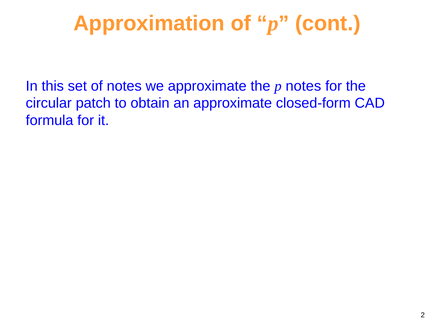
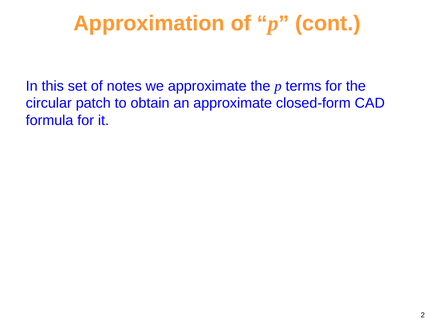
p notes: notes -> terms (303, 86)
